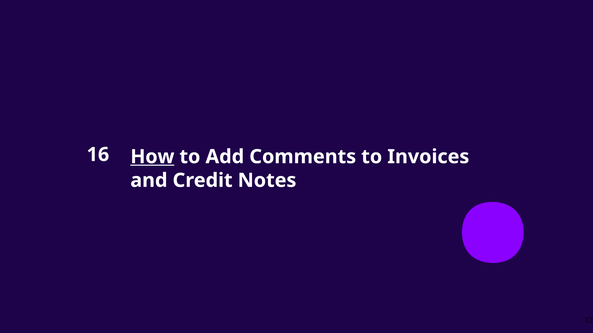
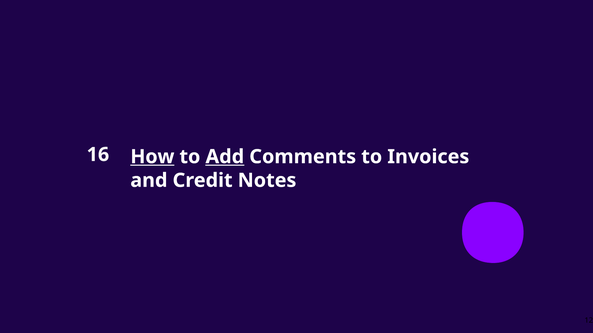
Add underline: none -> present (225, 157)
